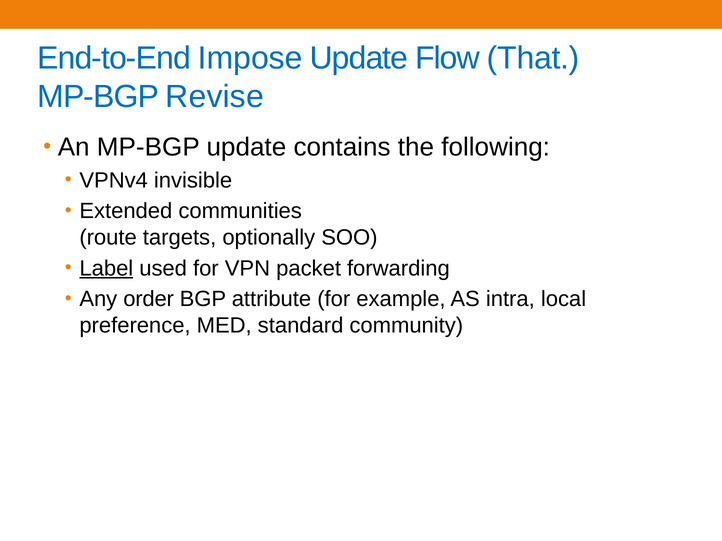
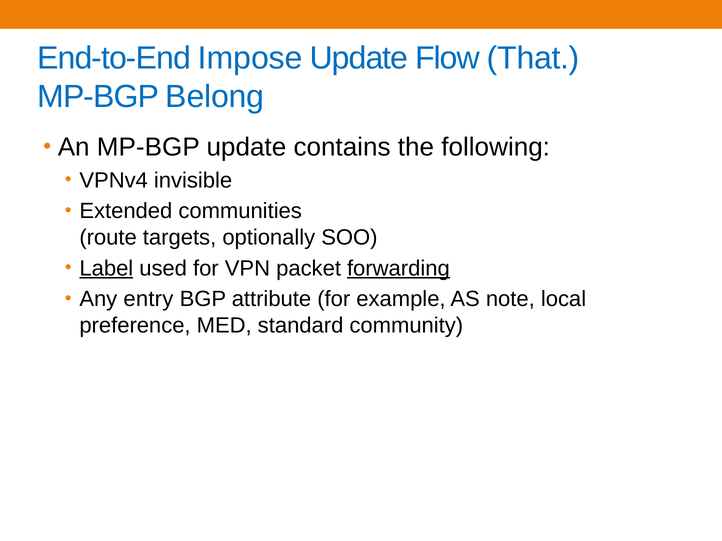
Revise: Revise -> Belong (215, 97)
forwarding underline: none -> present (398, 269)
order: order -> entry (148, 299)
intra: intra -> note (510, 299)
